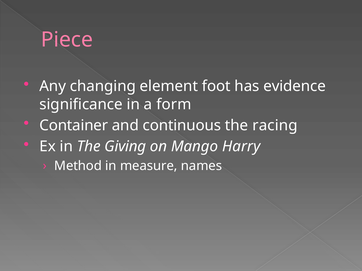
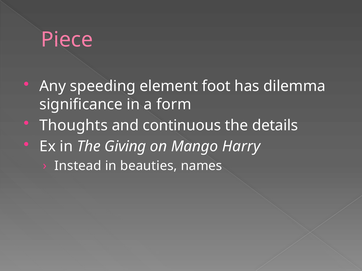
changing: changing -> speeding (103, 86)
evidence: evidence -> dilemma (295, 86)
Container: Container -> Thoughts (74, 126)
racing: racing -> details (275, 126)
Method: Method -> Instead (78, 166)
measure: measure -> beauties (149, 166)
